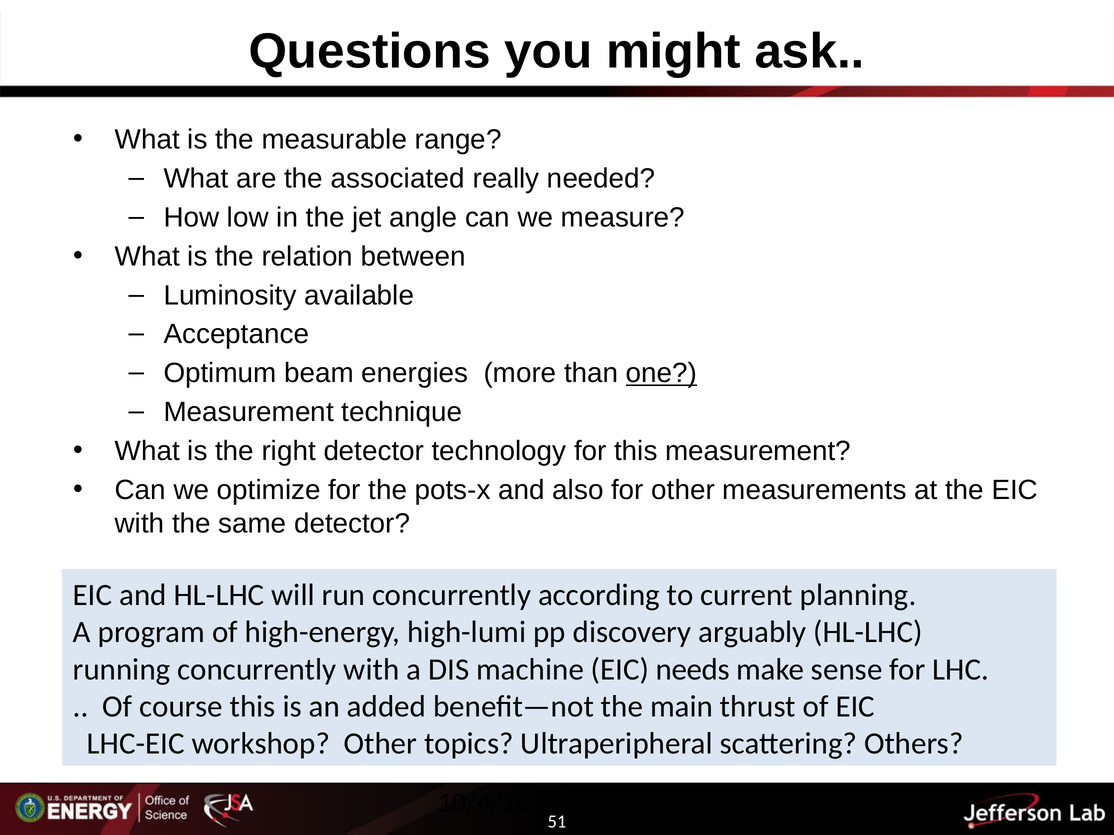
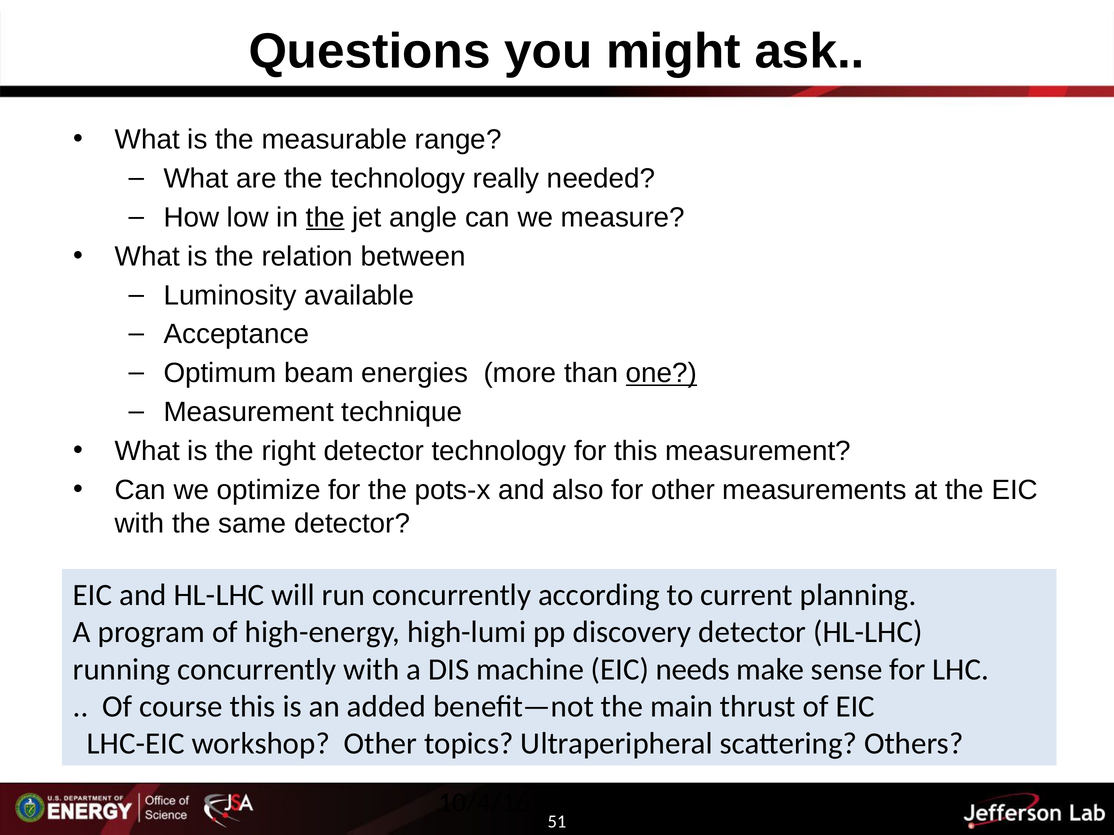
the associated: associated -> technology (398, 179)
the underline: none -> present (325, 218)
discovery arguably: arguably -> detector (752, 633)
